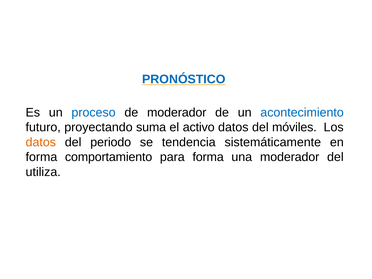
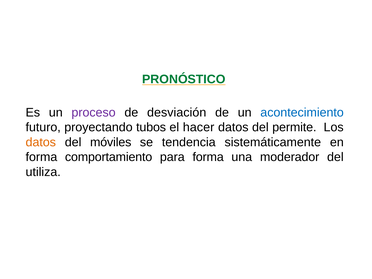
PRONÓSTICO colour: blue -> green (184, 79)
proceso colour: blue -> purple (94, 112)
de moderador: moderador -> desviación (177, 112)
suma: suma -> tubos (151, 127)
activo: activo -> hacer (199, 127)
móviles: móviles -> permite (294, 127)
periodo: periodo -> móviles (111, 142)
